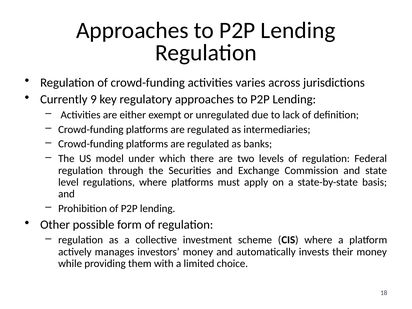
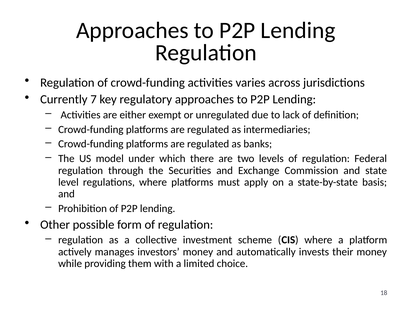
9: 9 -> 7 (94, 99)
